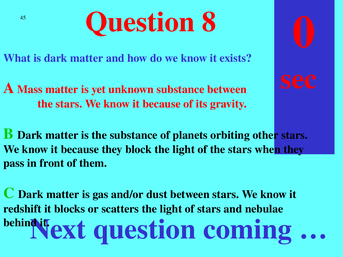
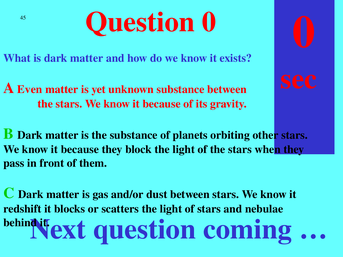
Question 8: 8 -> 0 (209, 22)
Mass: Mass -> Even (30, 89)
